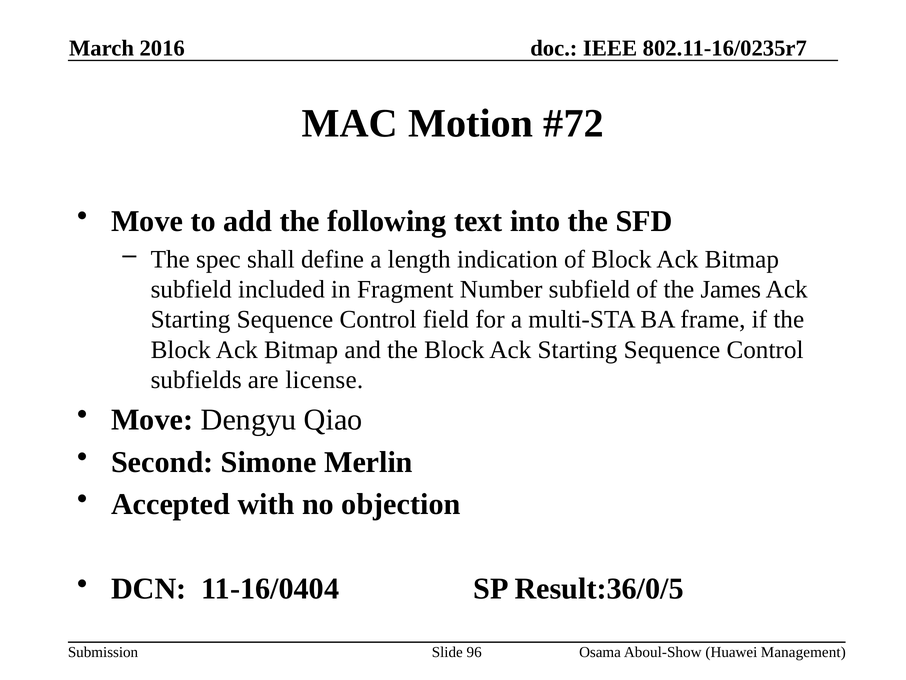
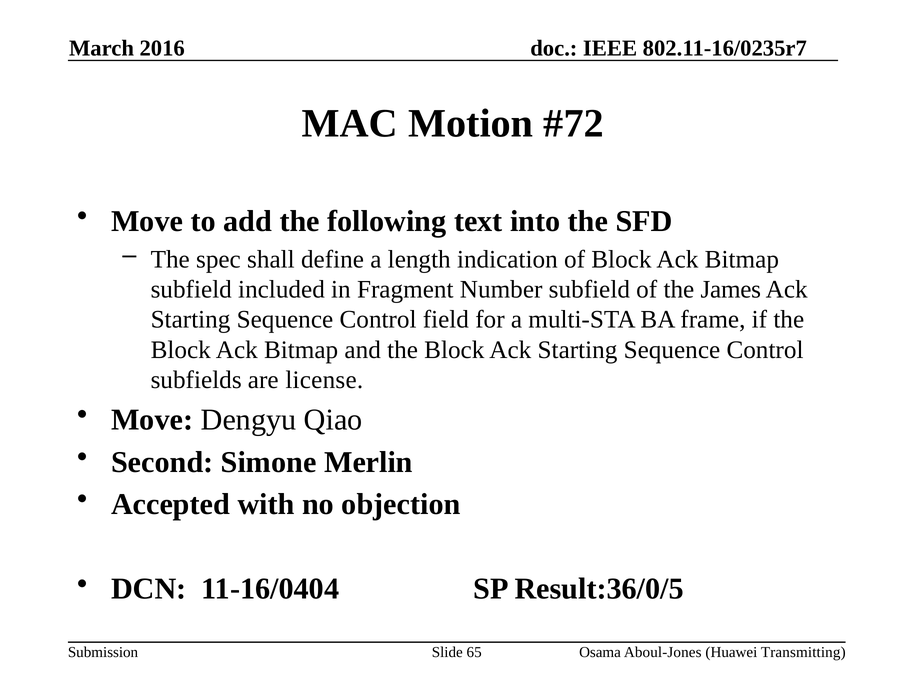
96: 96 -> 65 (474, 652)
Aboul-Show: Aboul-Show -> Aboul-Jones (663, 652)
Management: Management -> Transmitting (803, 652)
